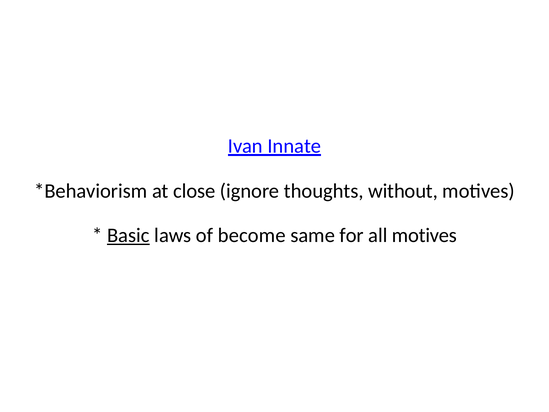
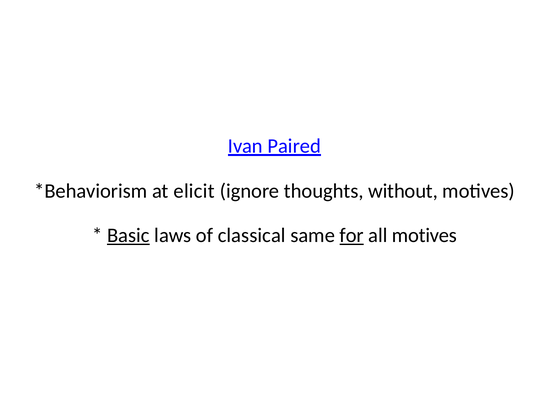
Innate: Innate -> Paired (294, 146)
close: close -> elicit (194, 191)
become: become -> classical (252, 235)
for underline: none -> present (352, 235)
